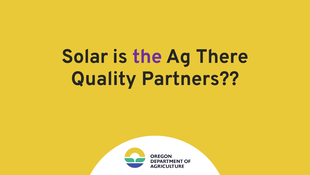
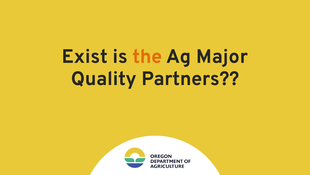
Solar: Solar -> Exist (85, 56)
the colour: purple -> orange (147, 56)
There: There -> Major (222, 56)
